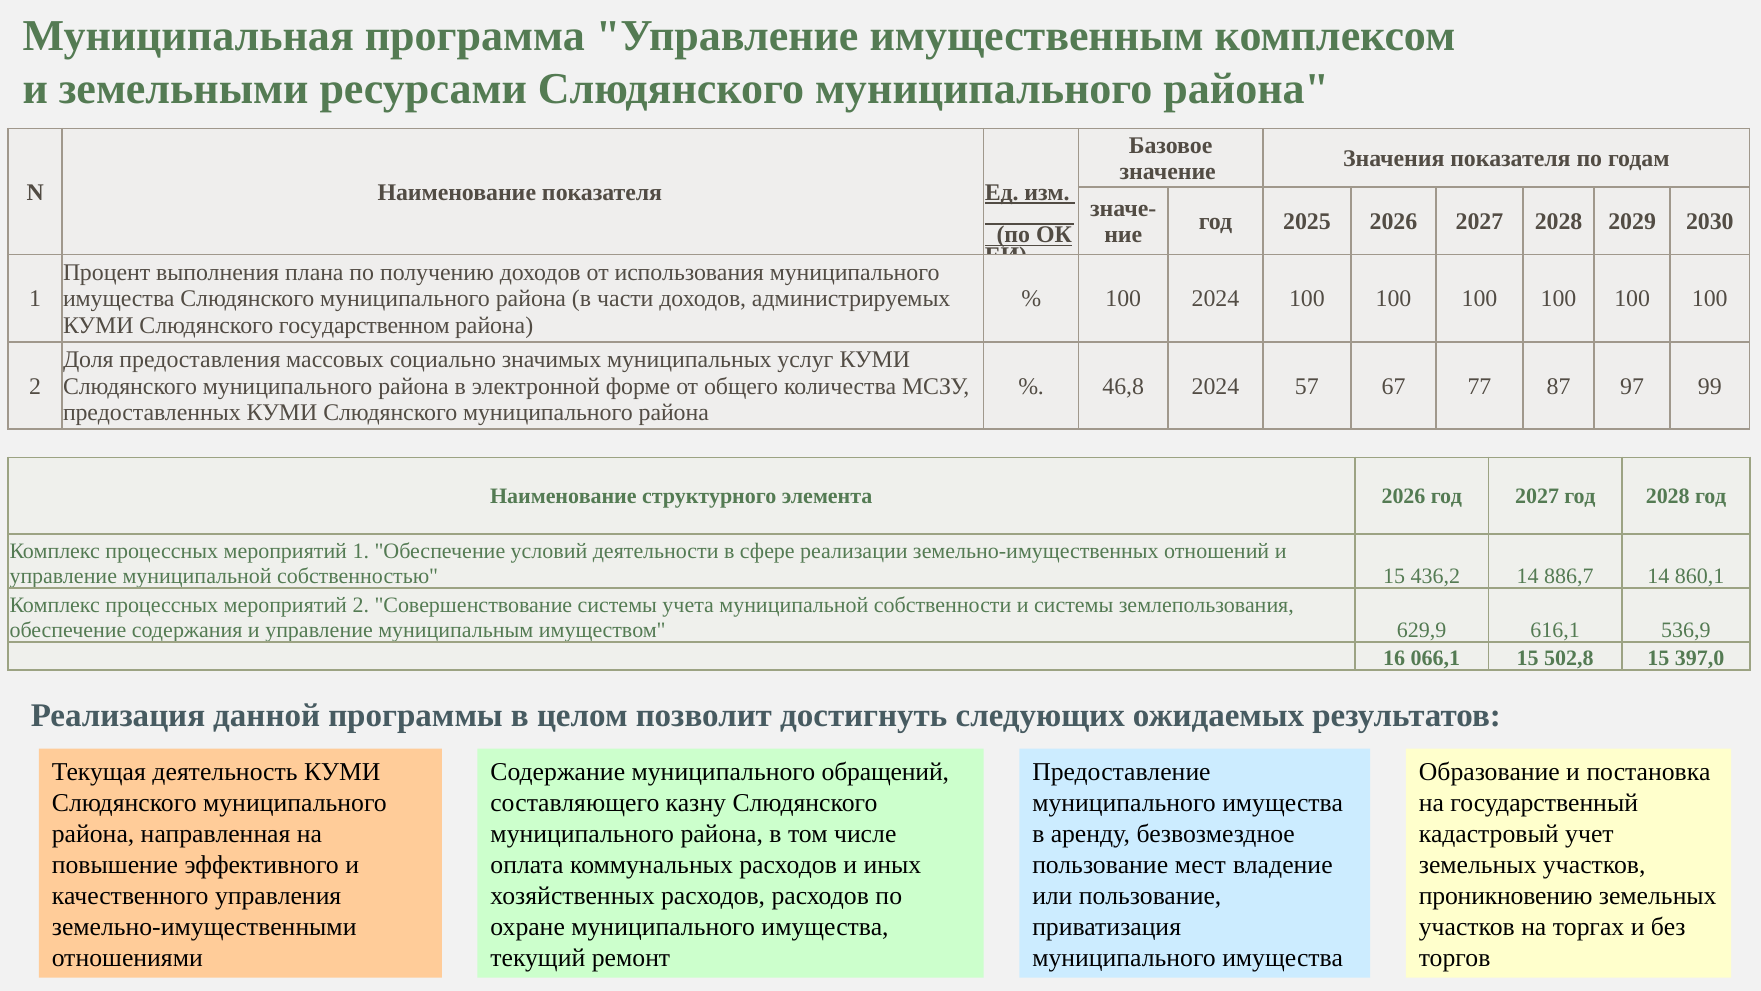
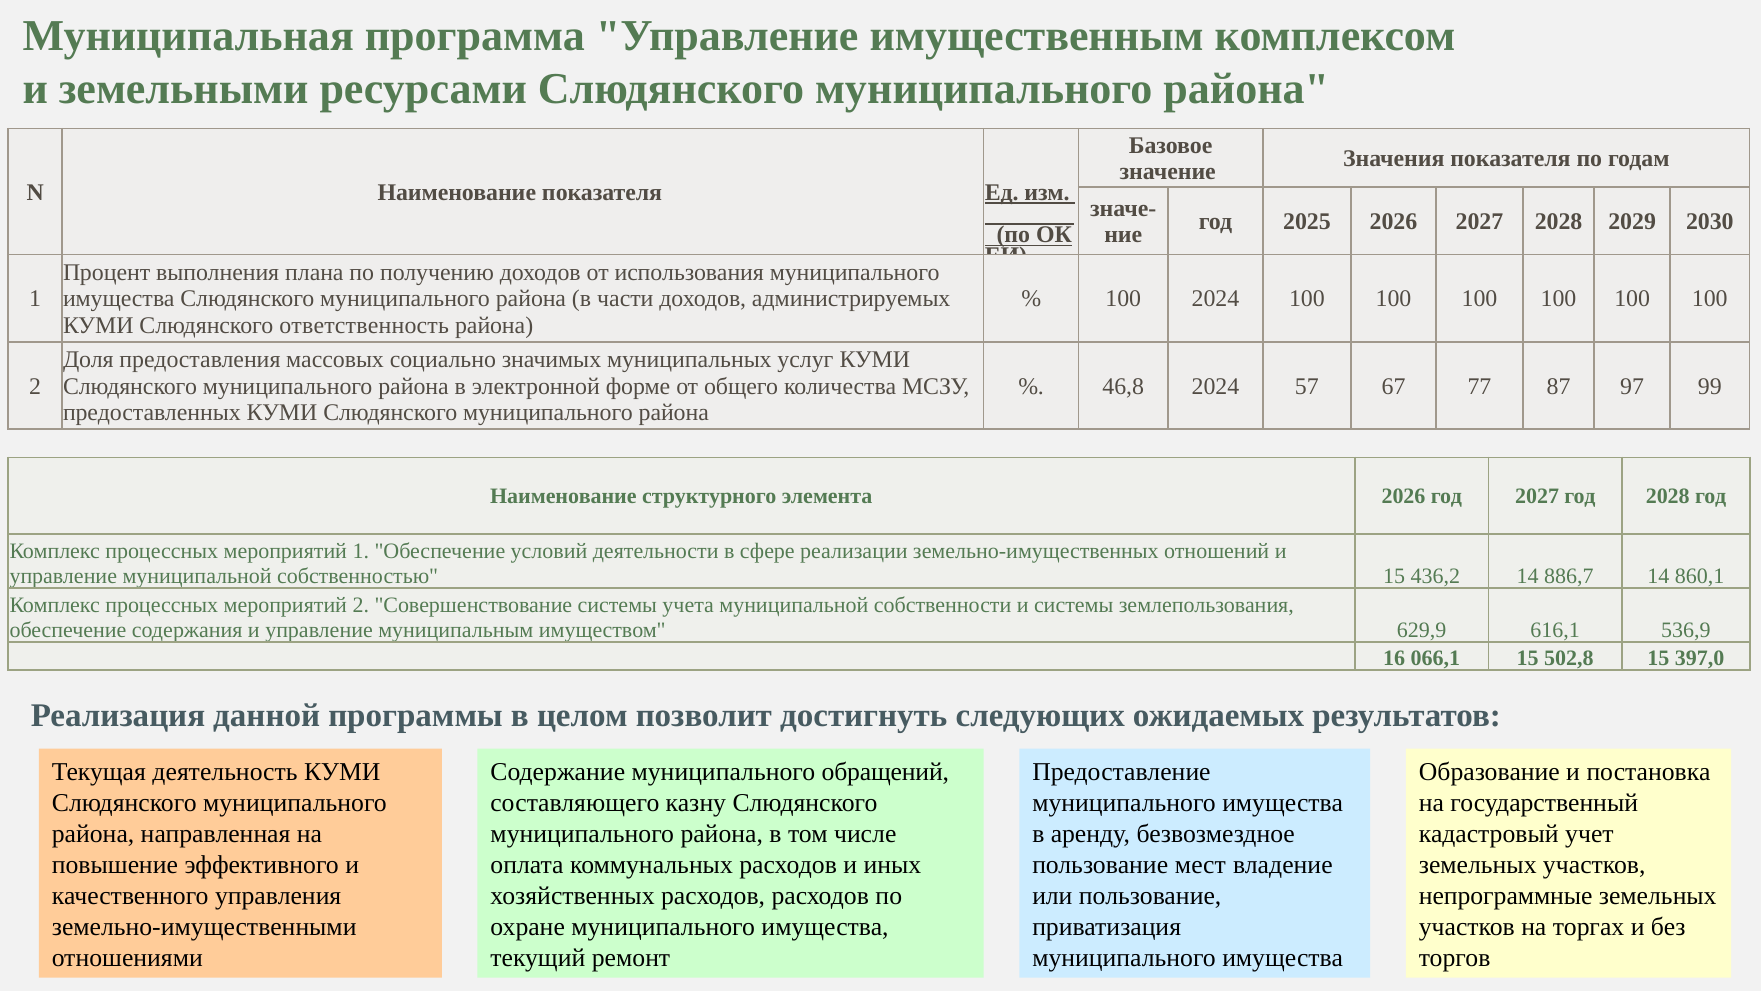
государственном: государственном -> ответственность (364, 325)
проникновению: проникновению -> непрограммные (1506, 895)
